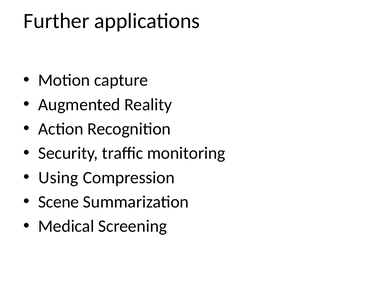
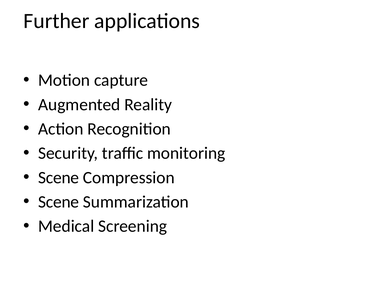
Using: Using -> Scene (59, 178)
